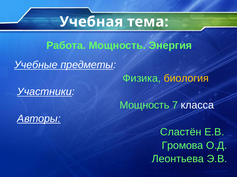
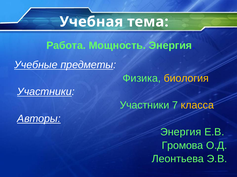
Мощность: Мощность -> Участники (144, 106)
класса colour: white -> yellow (197, 106)
Сластён: Сластён -> Энергия (181, 133)
